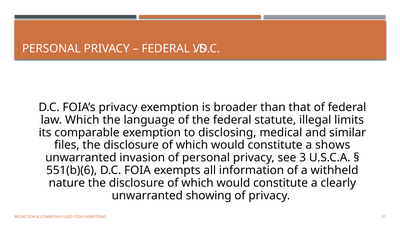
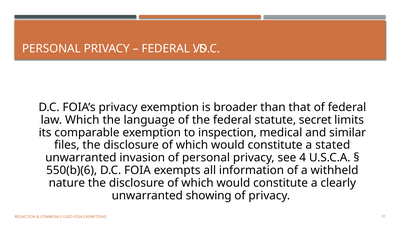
illegal: illegal -> secret (315, 120)
disclosing: disclosing -> inspection (227, 132)
shows: shows -> stated (333, 145)
3: 3 -> 4 (303, 158)
551(b)(6: 551(b)(6 -> 550(b)(6 (72, 170)
